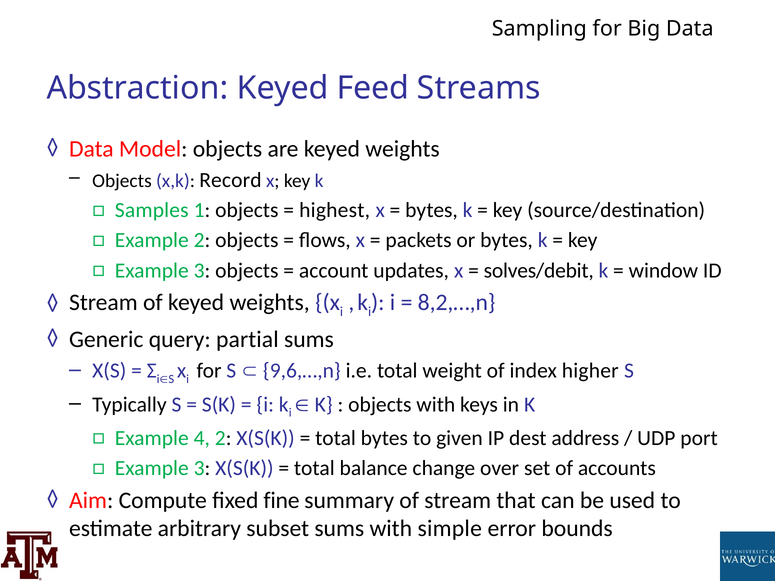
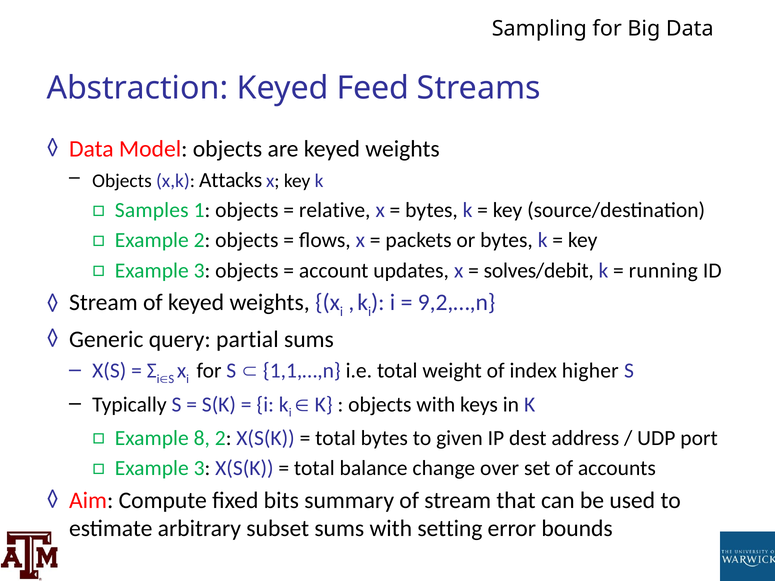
Record: Record -> Attacks (231, 180)
highest: highest -> relative (335, 210)
window: window -> running (663, 271)
8,2,…,n: 8,2,…,n -> 9,2,…,n (457, 303)
9,6,…,n: 9,6,…,n -> 1,1,…,n (302, 371)
4: 4 -> 8 (202, 438)
fine: fine -> bits (281, 500)
simple: simple -> setting (450, 529)
